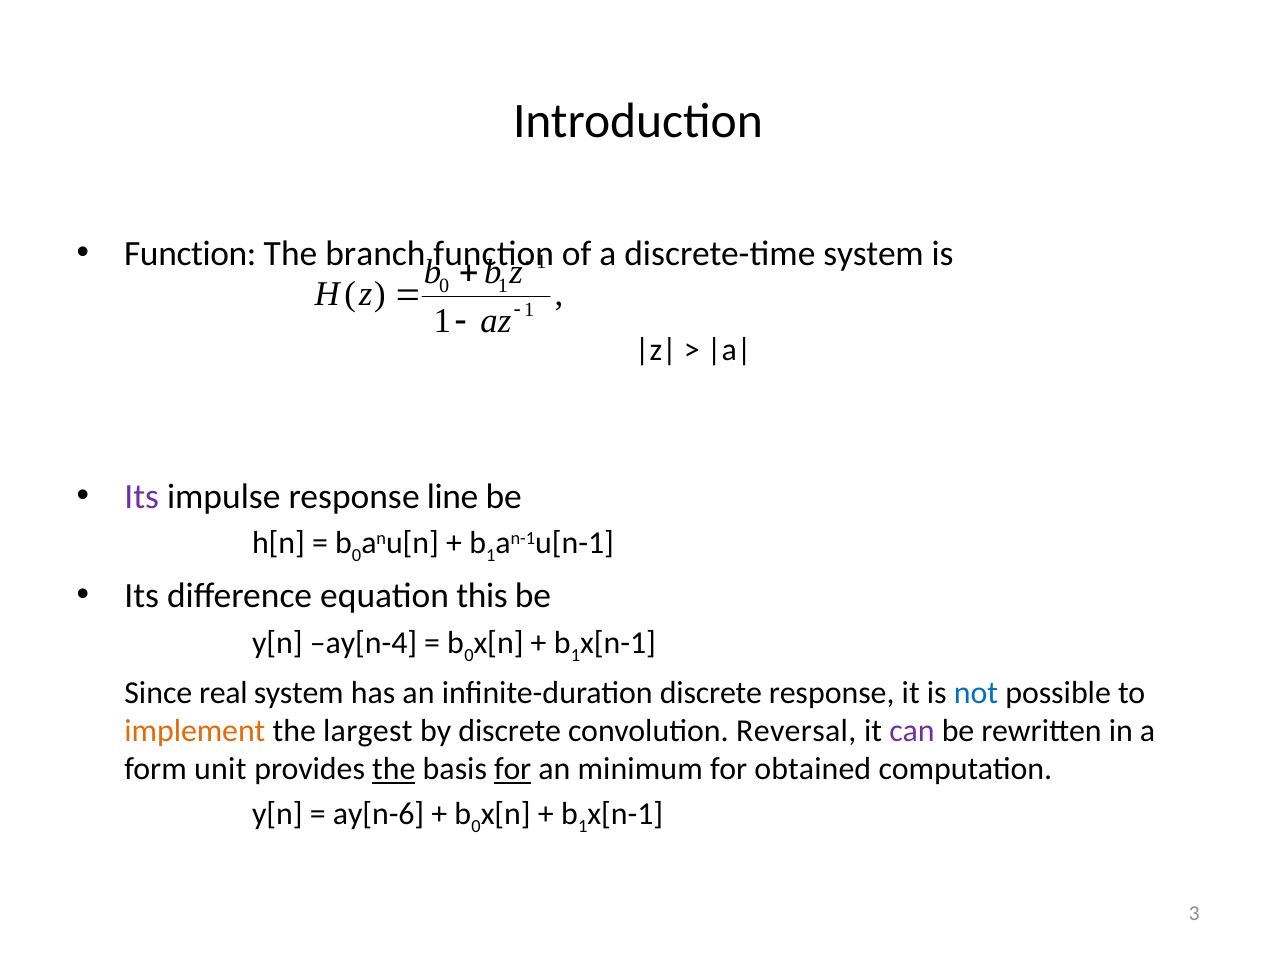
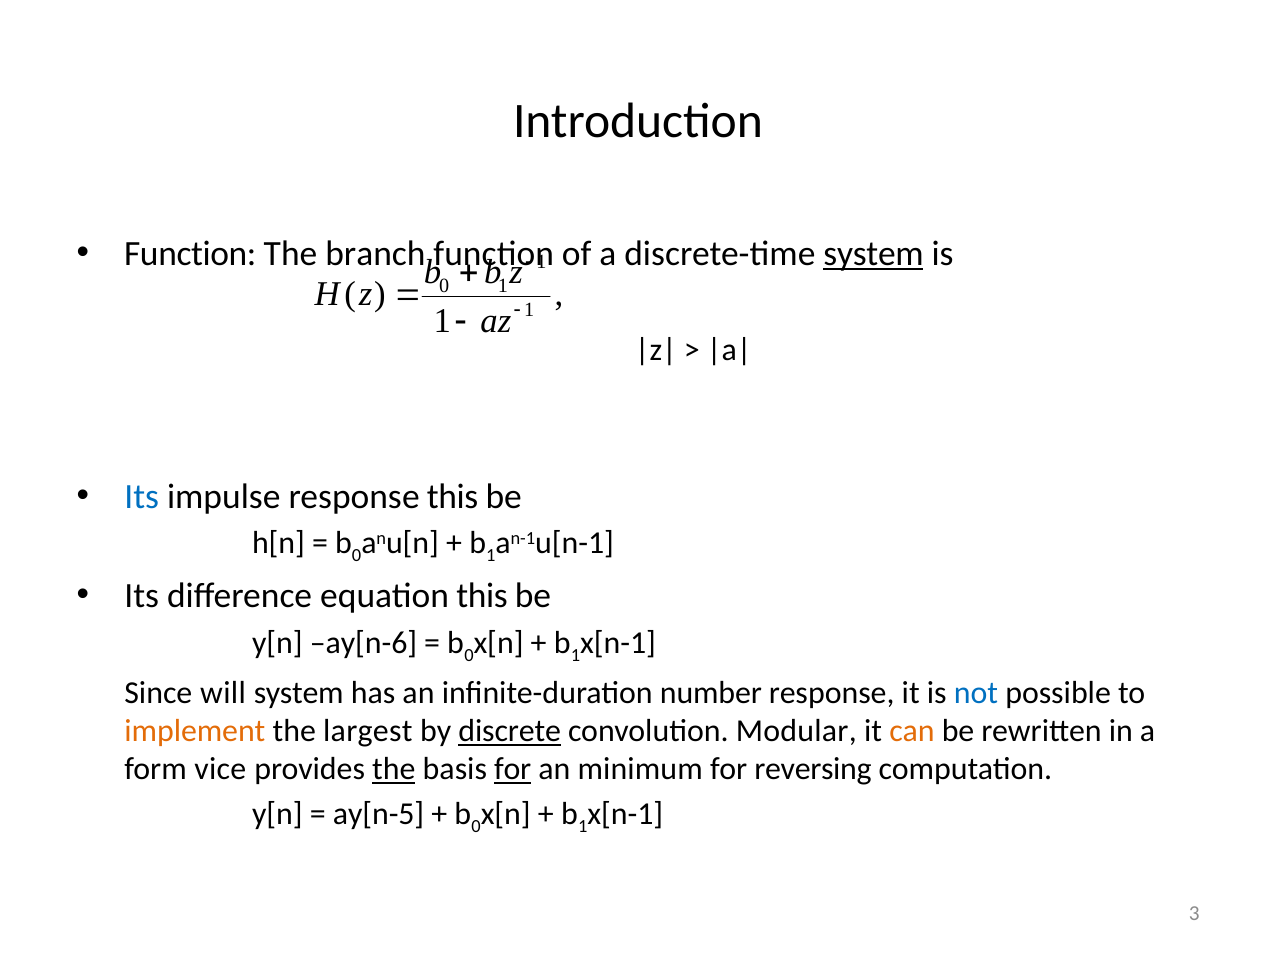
system underline: none -> present (874, 253)
Its colour: purple -> blue (142, 497)
response line: line -> this (453, 497)
ay[n-4: ay[n-4 -> ay[n-6 (363, 643)
real: real -> will (223, 693)
infinite-duration discrete: discrete -> number (711, 693)
discrete underline: none -> present (510, 731)
Reversal: Reversal -> Modular (796, 731)
can colour: purple -> orange (912, 731)
unit: unit -> vice (220, 769)
obtained: obtained -> reversing (813, 769)
ay[n-6: ay[n-6 -> ay[n-5 (379, 814)
